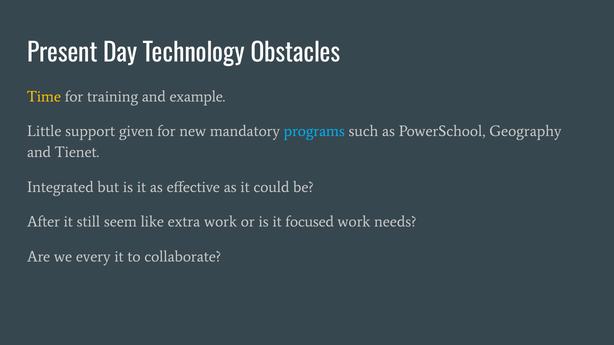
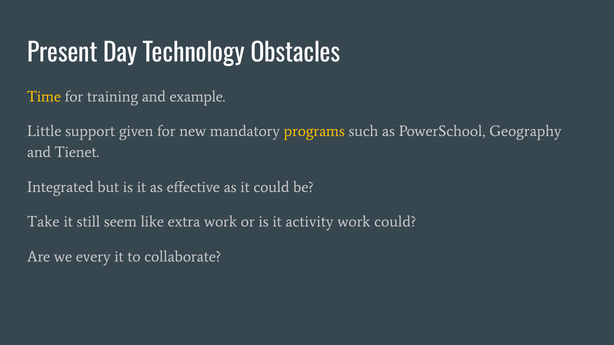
programs colour: light blue -> yellow (314, 131)
After: After -> Take (43, 222)
focused: focused -> activity (309, 222)
work needs: needs -> could (395, 222)
